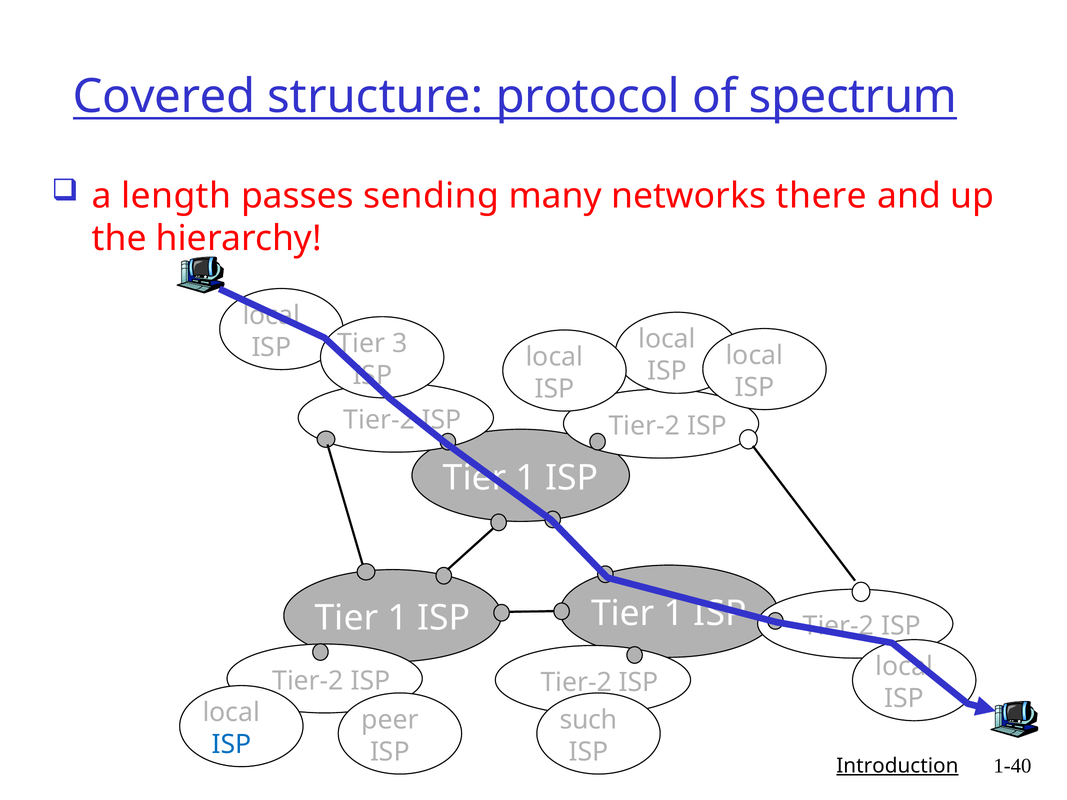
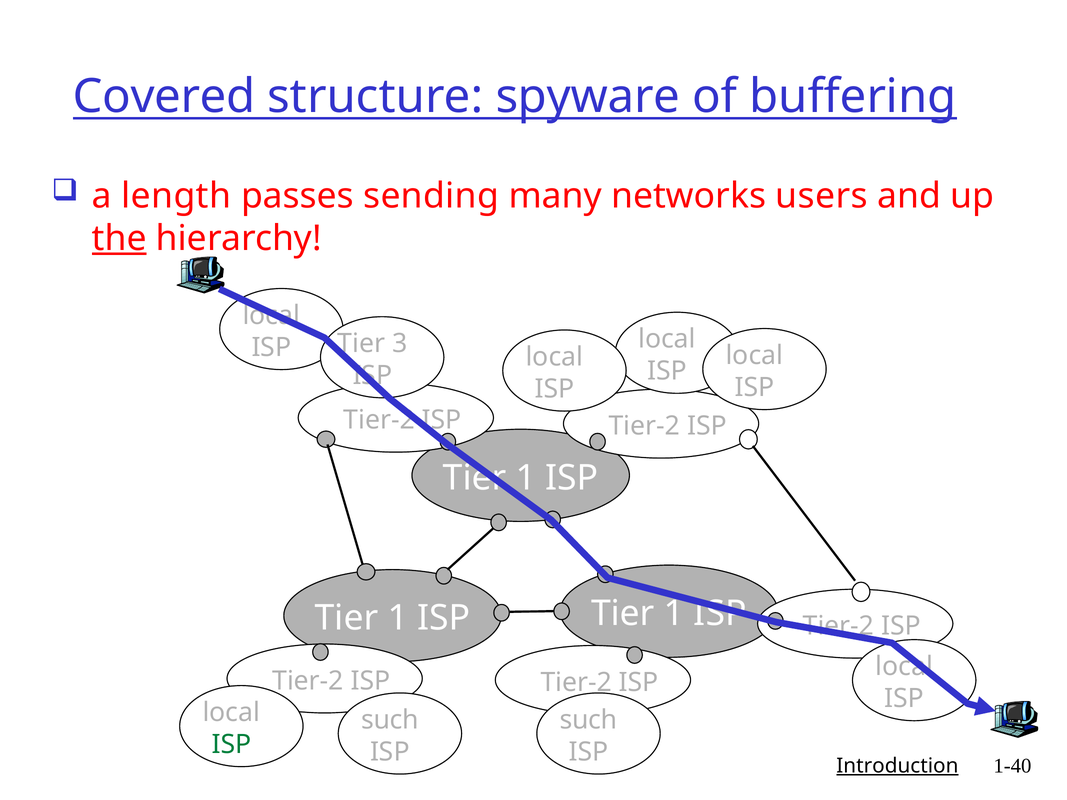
protocol: protocol -> spyware (588, 97)
spectrum: spectrum -> buffering (853, 97)
there: there -> users (822, 196)
the underline: none -> present (119, 239)
peer: peer -> such (390, 720)
ISP colour: blue -> green (231, 745)
